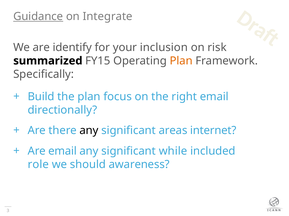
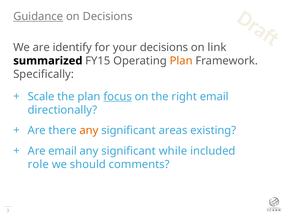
on Integrate: Integrate -> Decisions (108, 17)
your inclusion: inclusion -> decisions (164, 47)
risk: risk -> link (217, 47)
Build: Build -> Scale (41, 97)
focus underline: none -> present (118, 97)
any colour: black -> orange (89, 131)
internet: internet -> existing (213, 131)
awareness: awareness -> comments (139, 165)
